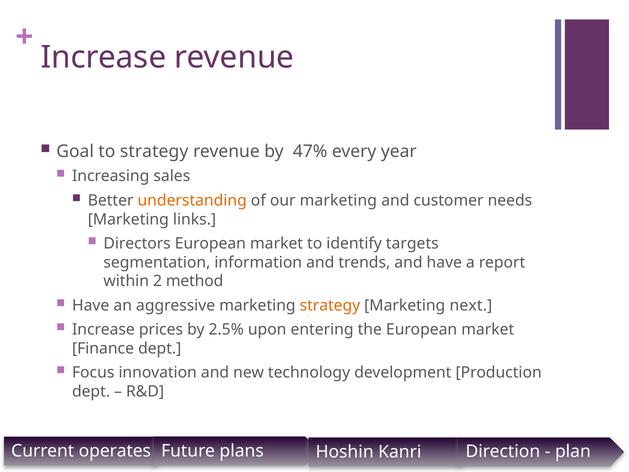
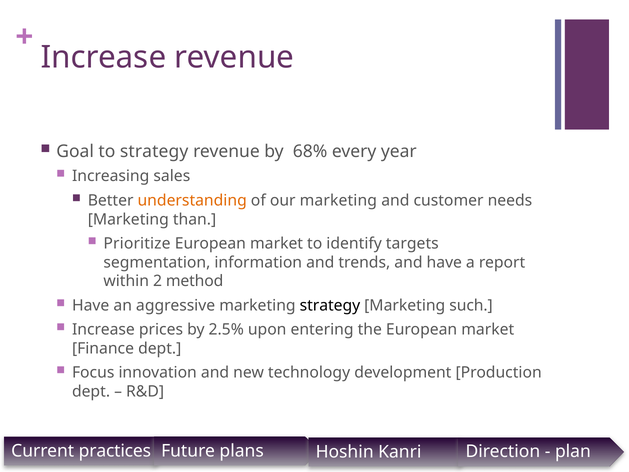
47%: 47% -> 68% (310, 151)
links: links -> than (195, 219)
Directors: Directors -> Prioritize (137, 243)
strategy colour: orange -> black (330, 305)
next: next -> such (471, 305)
operates: operates -> practices (115, 451)
